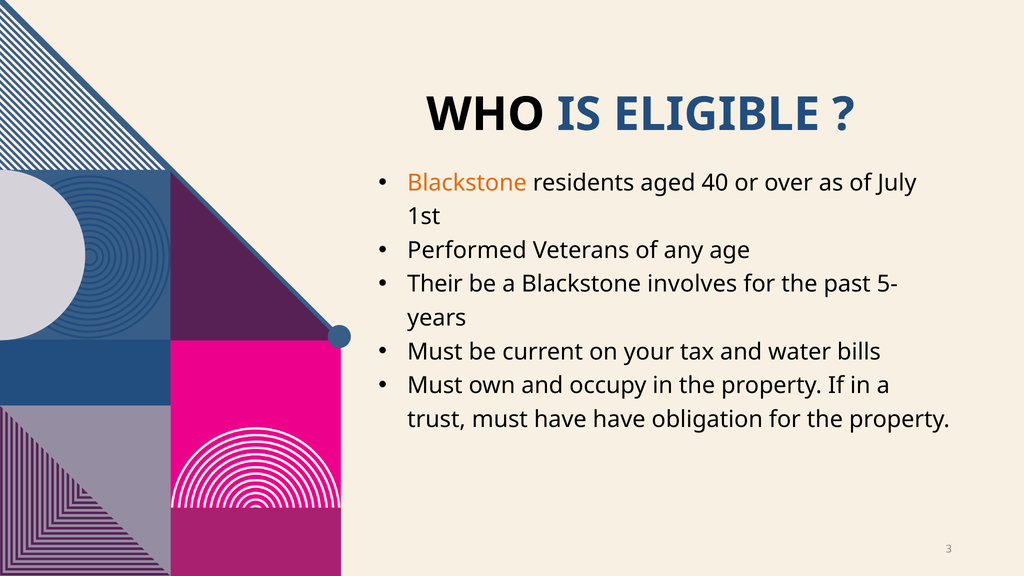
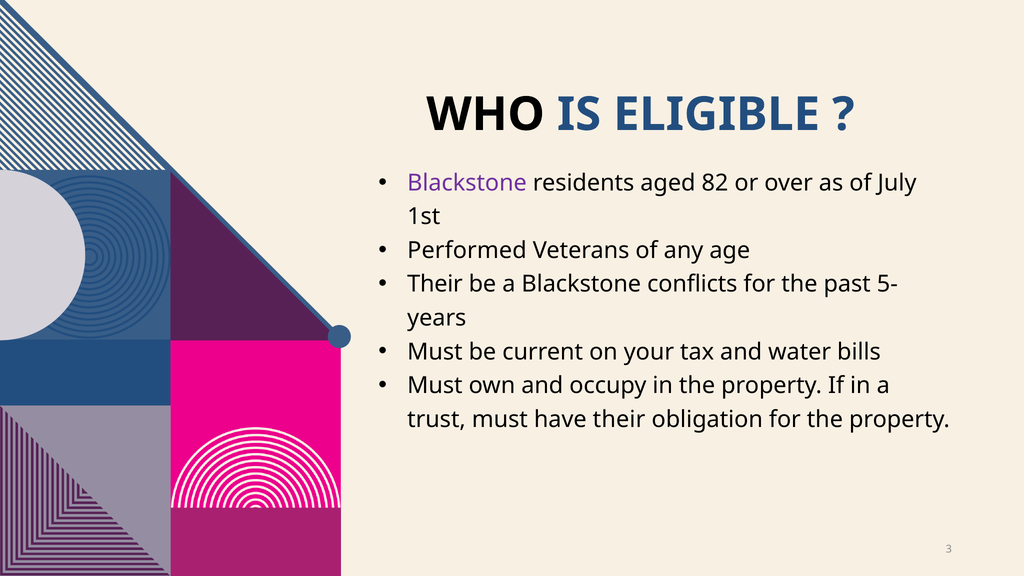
Blackstone colour: orange -> purple (467, 183)
40: 40 -> 82 (715, 183)
involves: involves -> conflicts (692, 284)
have have: have -> their (619, 419)
